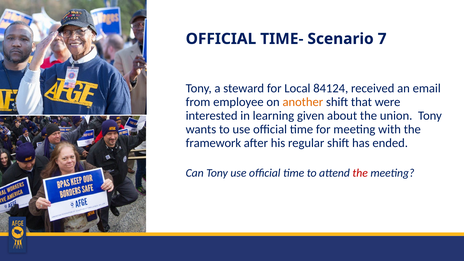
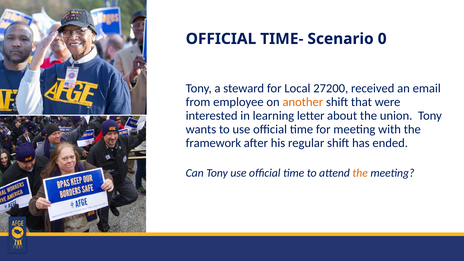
7: 7 -> 0 (382, 39)
84124: 84124 -> 27200 (331, 89)
given: given -> letter (311, 116)
the colour: red -> orange (360, 173)
